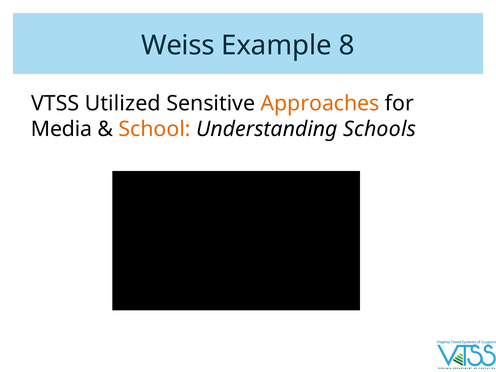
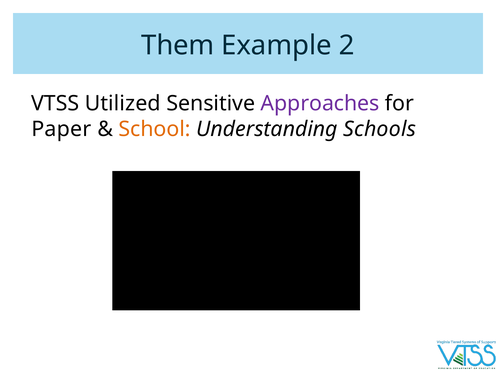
Weiss: Weiss -> Them (178, 45)
8: 8 -> 2 (347, 45)
Approaches colour: orange -> purple (320, 104)
Media: Media -> Paper (61, 129)
